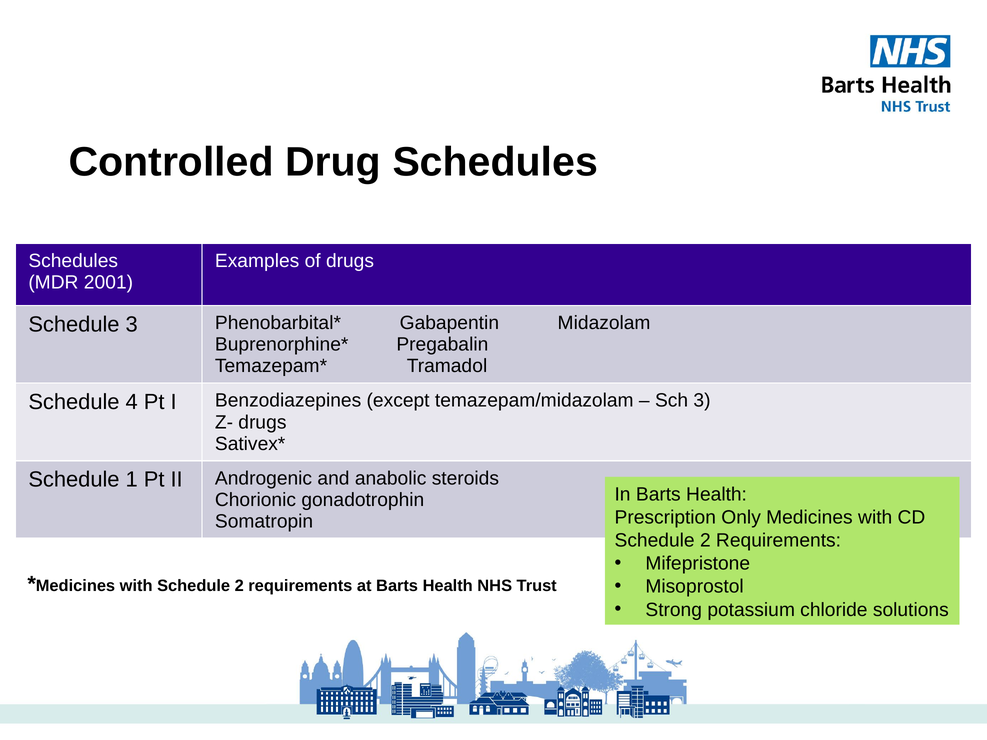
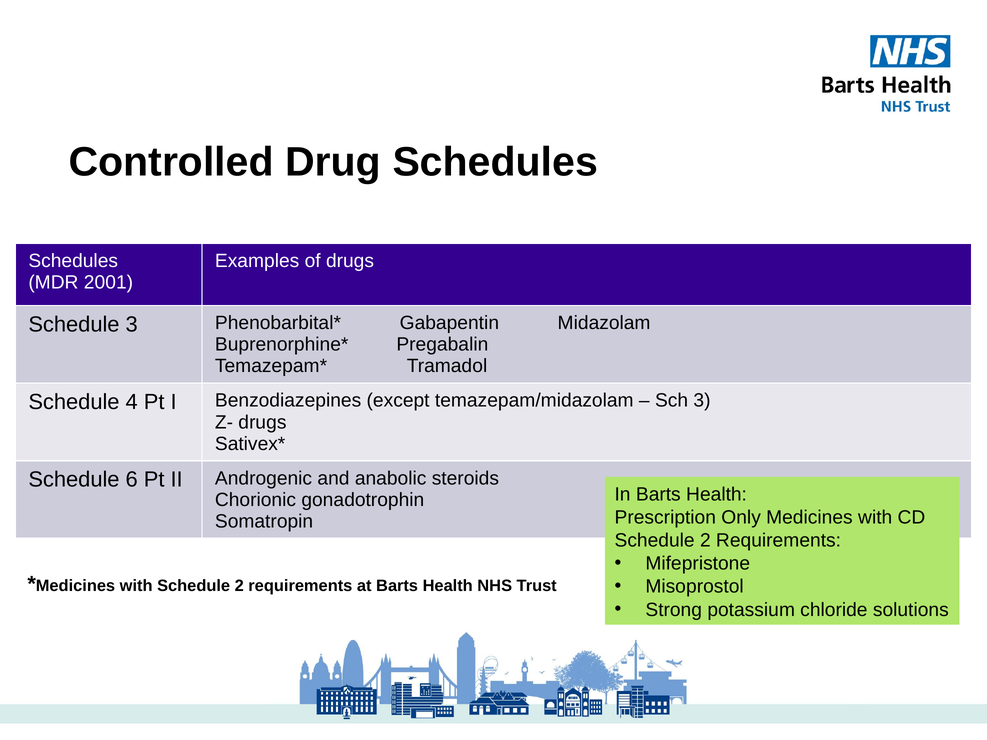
1: 1 -> 6 (132, 480)
